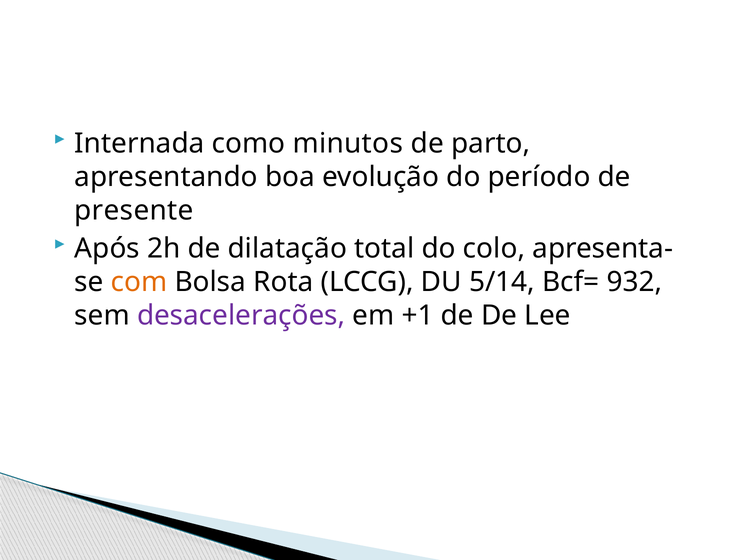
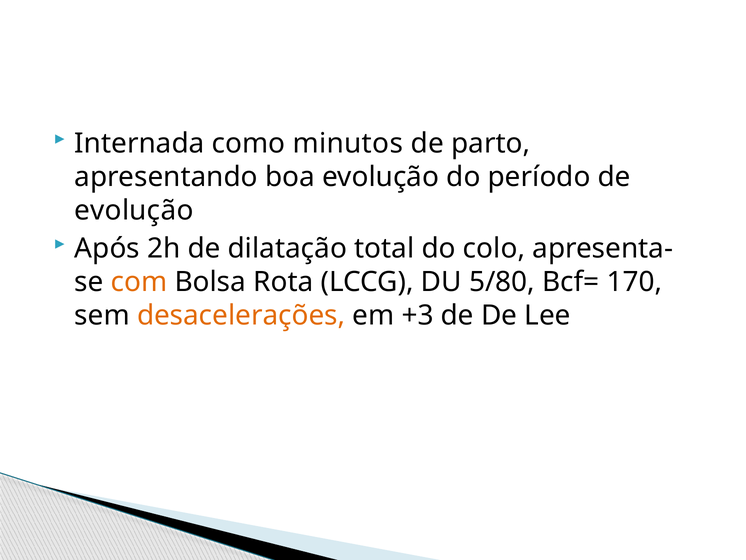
presente: presente -> evolução (134, 210)
5/14: 5/14 -> 5/80 (502, 282)
932: 932 -> 170 (634, 282)
desacelerações colour: purple -> orange (241, 315)
+1: +1 -> +3 (418, 315)
